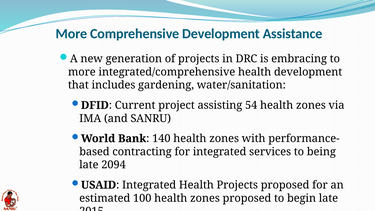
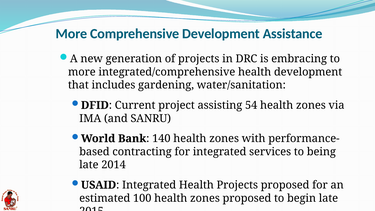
2094: 2094 -> 2014 (114, 165)
